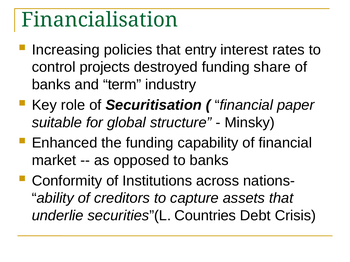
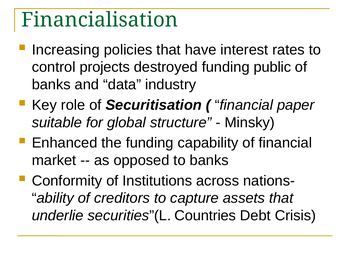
entry: entry -> have (201, 50)
share: share -> public (272, 67)
term: term -> data (122, 85)
